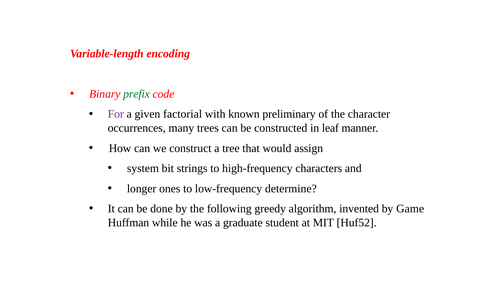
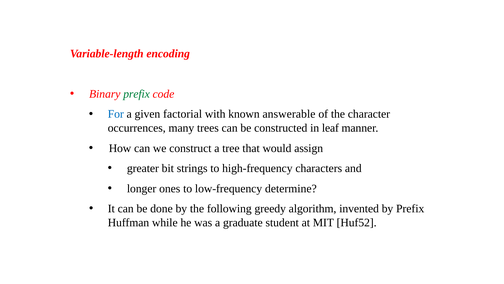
For colour: purple -> blue (116, 114)
preliminary: preliminary -> answerable (289, 114)
system: system -> greater (143, 168)
by Game: Game -> Prefix (410, 208)
